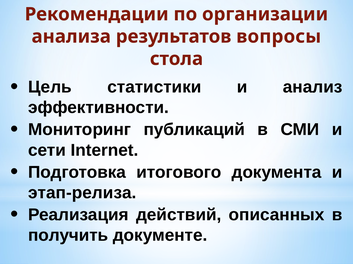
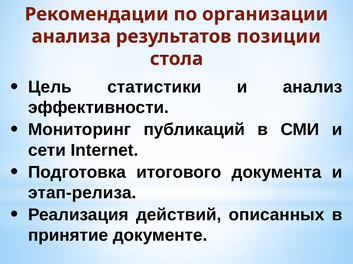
вопросы: вопросы -> позиции (279, 37)
получить: получить -> принятие (68, 236)
